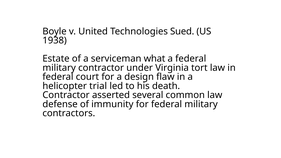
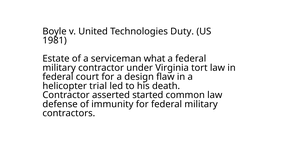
Sued: Sued -> Duty (182, 31)
1938: 1938 -> 1981 (55, 40)
several: several -> started (148, 95)
